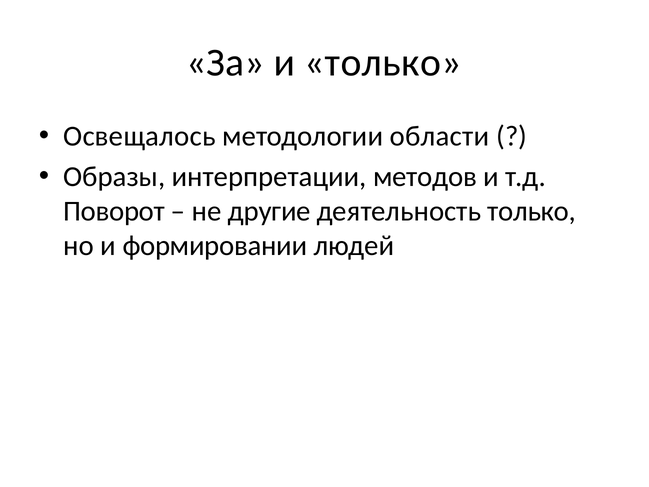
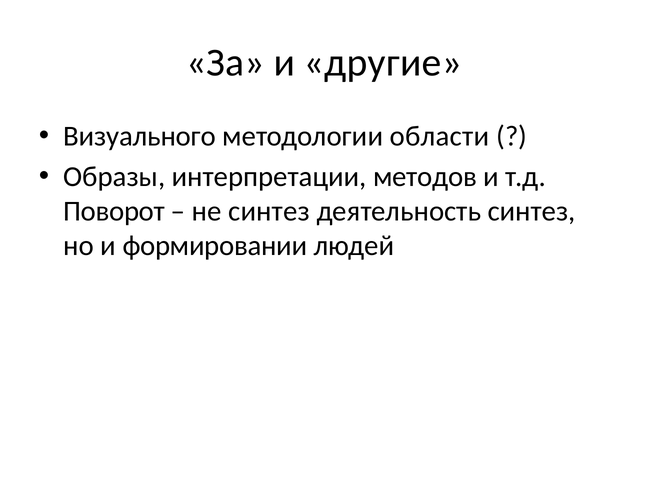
и только: только -> другие (383, 63)
Освещалось: Освещалось -> Визуального (140, 136)
не другие: другие -> синтез (269, 211)
деятельность только: только -> синтез (532, 211)
